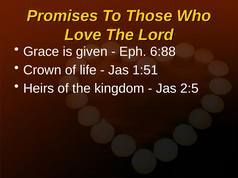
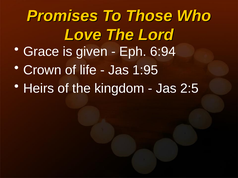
6:88: 6:88 -> 6:94 (163, 52)
1:51: 1:51 -> 1:95 (145, 70)
